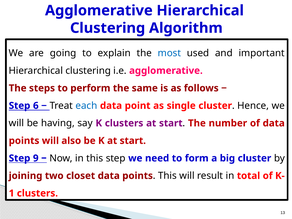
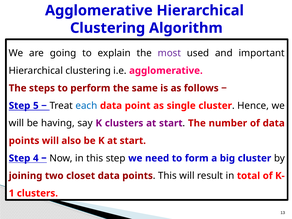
most colour: blue -> purple (169, 53)
6: 6 -> 5 (36, 106)
9: 9 -> 4 (36, 158)
